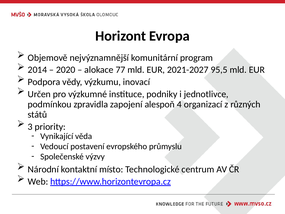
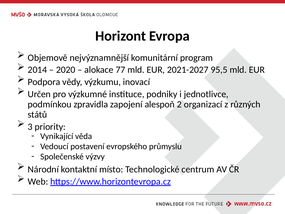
4: 4 -> 2 (179, 104)
